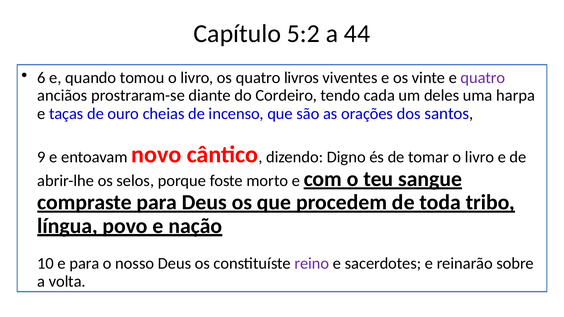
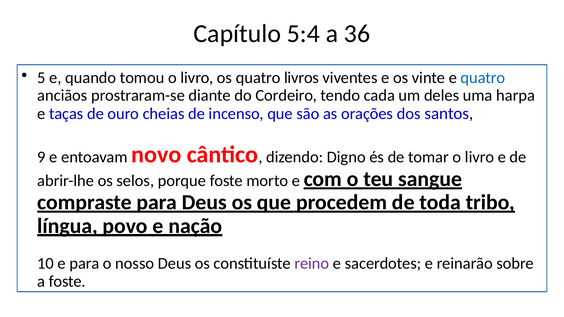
5:2: 5:2 -> 5:4 (303, 34)
44: 44 -> 36 (357, 34)
6: 6 -> 5 (41, 78)
quatro colour: purple -> blue (483, 78)
a volta: volta -> foste (67, 282)
